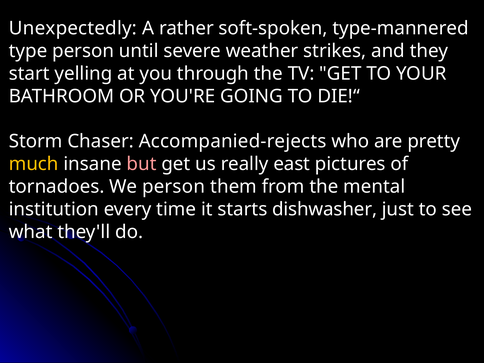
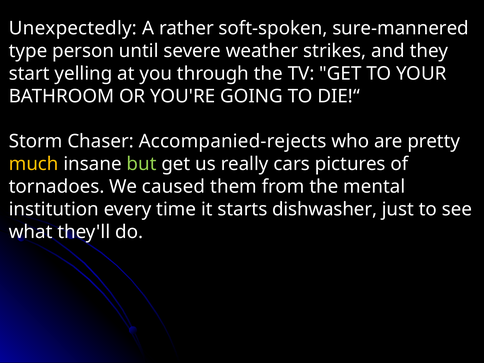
type-mannered: type-mannered -> sure-mannered (401, 28)
but colour: pink -> light green (142, 164)
east: east -> cars (292, 164)
We person: person -> caused (174, 187)
